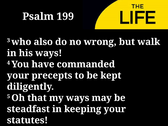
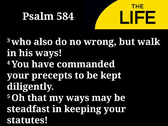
199: 199 -> 584 (65, 16)
